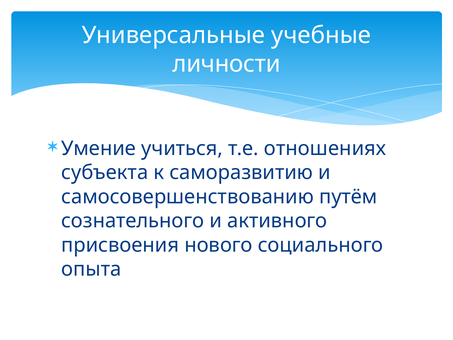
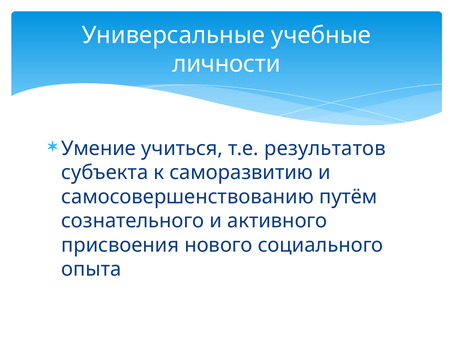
отношениях: отношениях -> результатов (325, 148)
